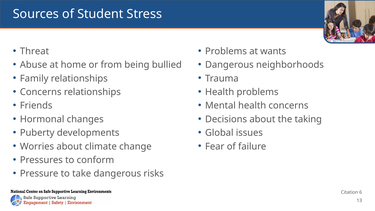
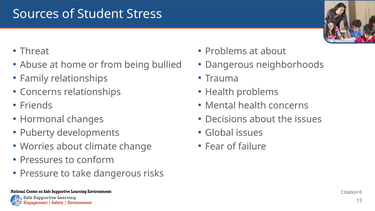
at wants: wants -> about (273, 51)
the taking: taking -> issues (308, 119)
